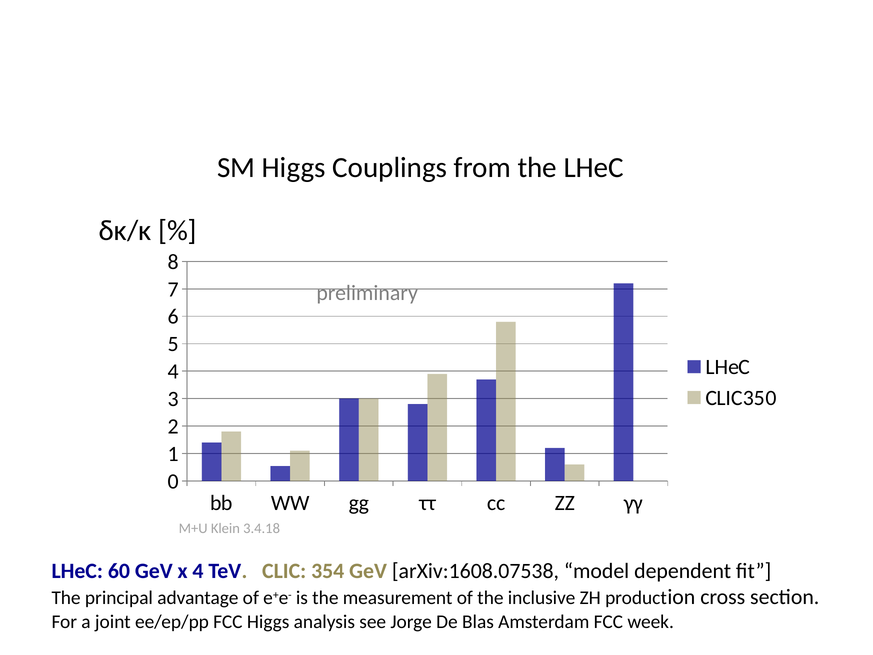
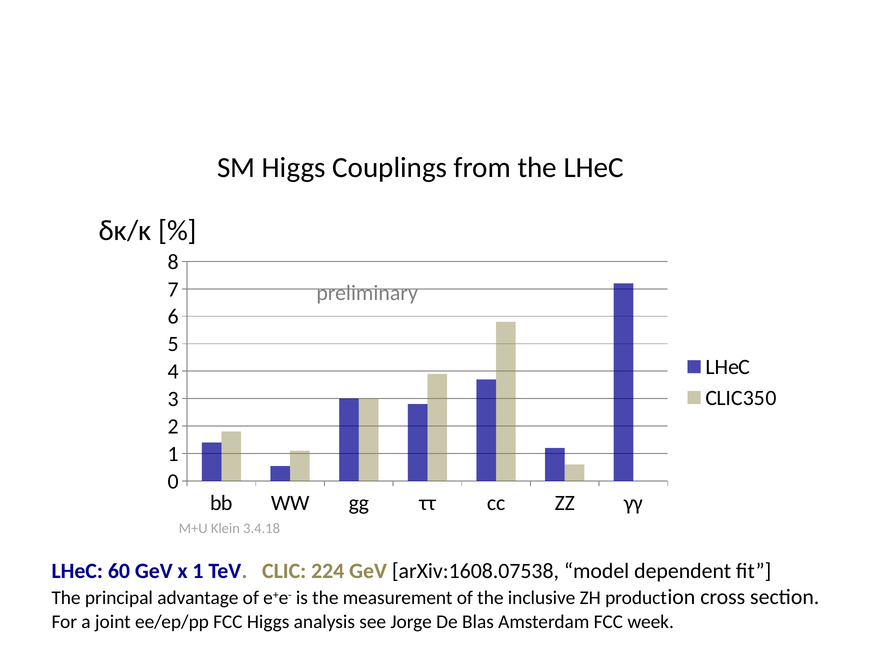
x 4: 4 -> 1 (198, 571)
354: 354 -> 224 (328, 571)
